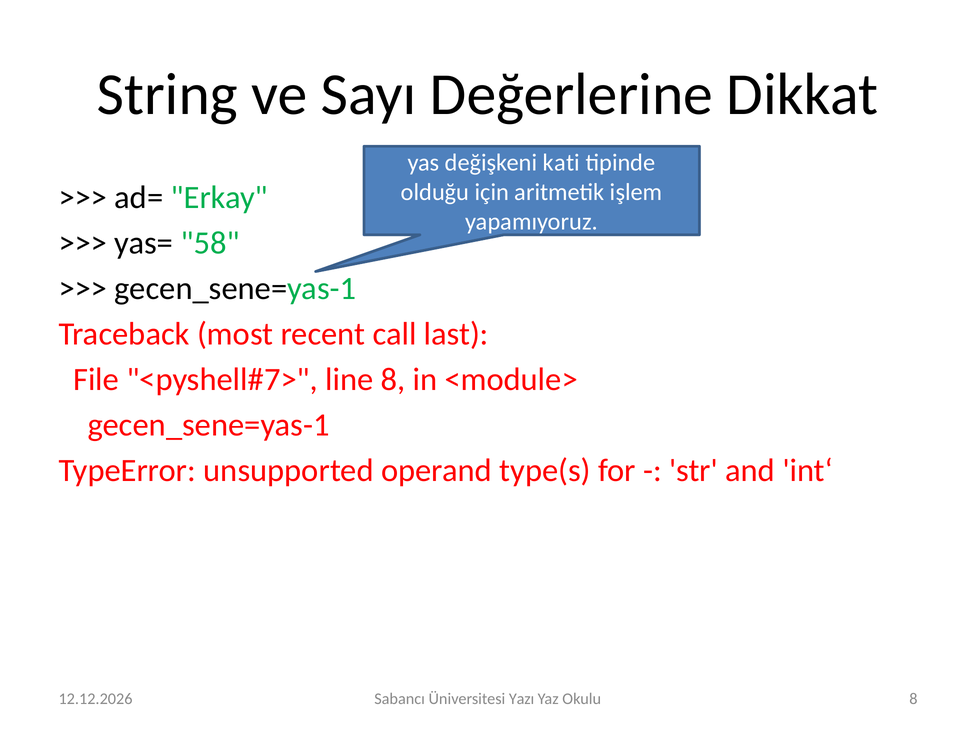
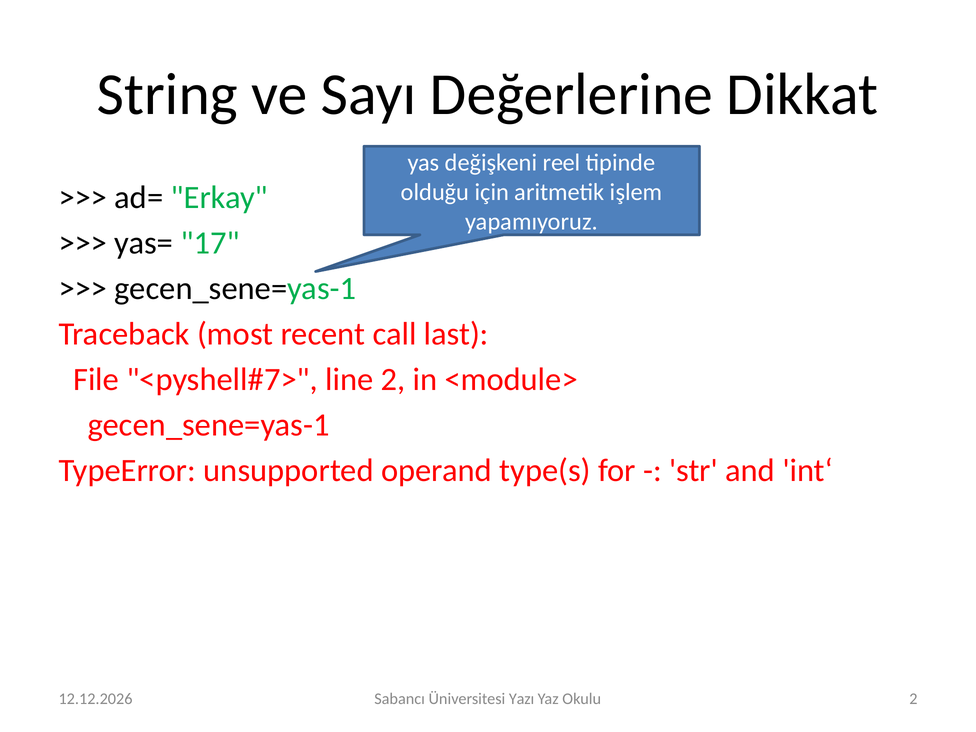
kati: kati -> reel (562, 163)
58: 58 -> 17 (210, 243)
line 8: 8 -> 2 (393, 380)
Okulu 8: 8 -> 2 (913, 699)
